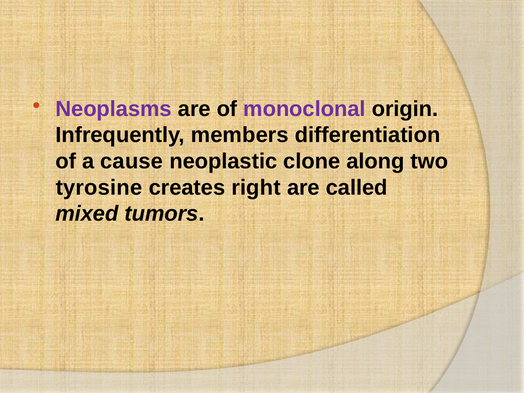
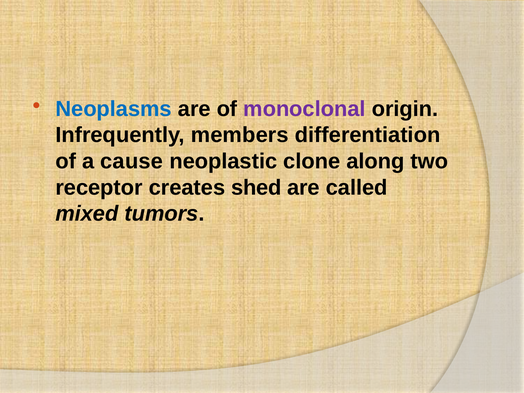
Neoplasms colour: purple -> blue (114, 109)
tyrosine: tyrosine -> receptor (99, 188)
right: right -> shed (256, 188)
